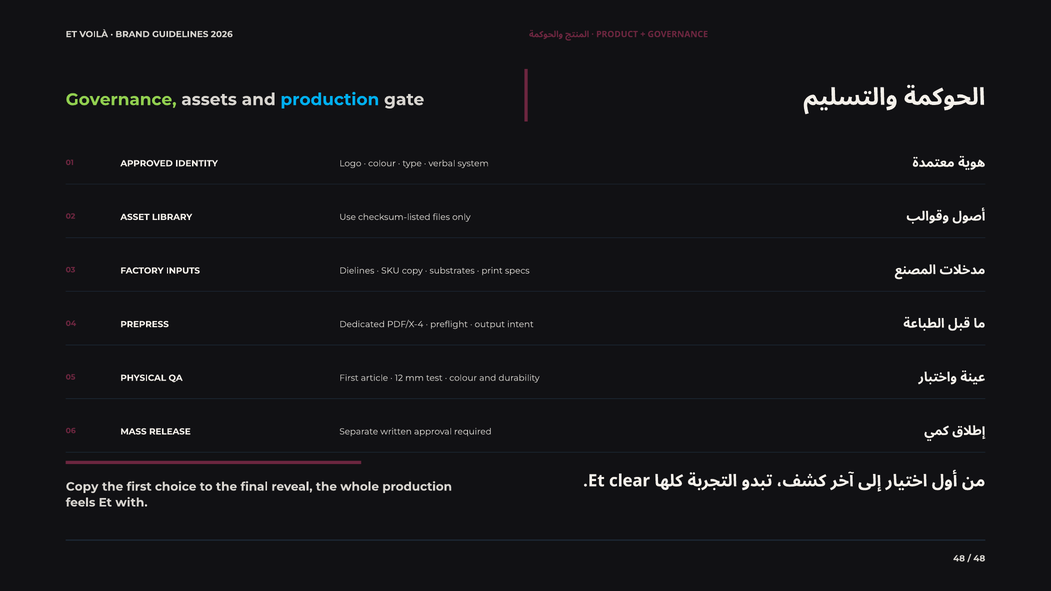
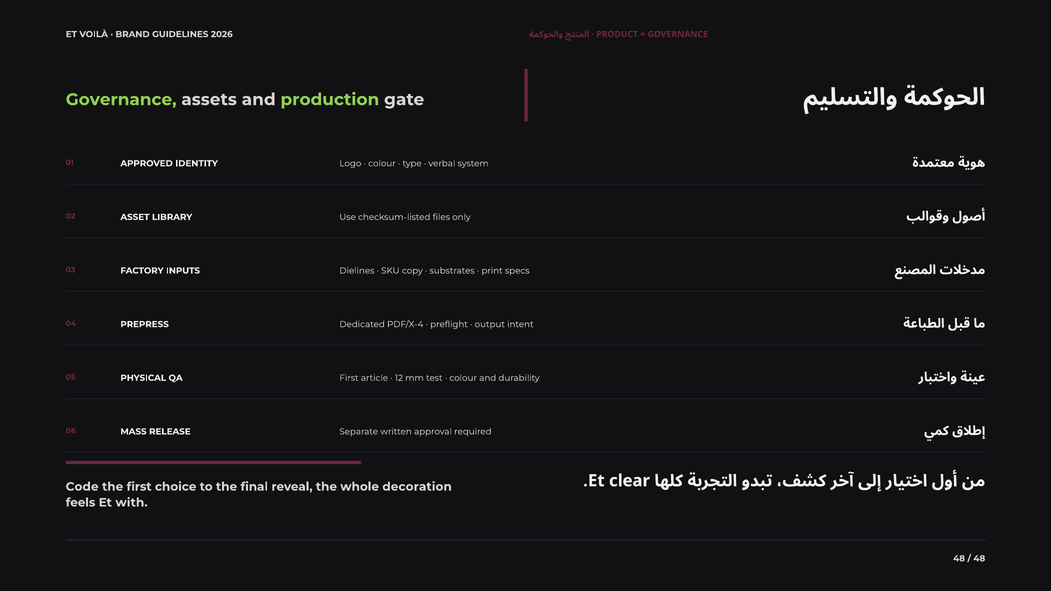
production colour: light blue -> light green (330, 100)
Copy: Copy -> Code (82, 487)
whole production: production -> decoration (417, 487)
